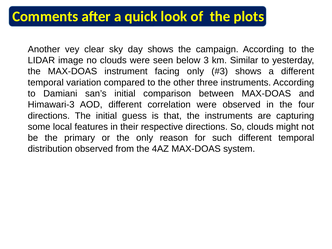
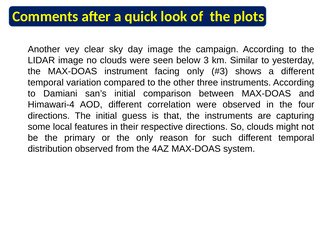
day shows: shows -> image (160, 49)
Himawari-3: Himawari-3 -> Himawari-4 (51, 105)
